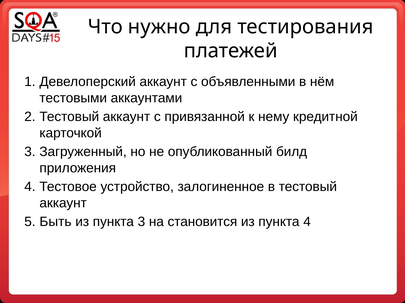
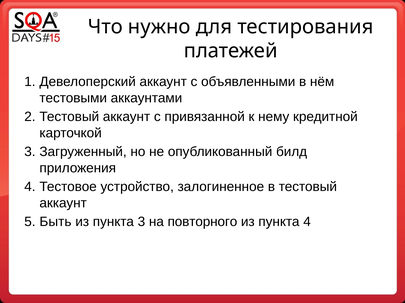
становится: становится -> повторного (202, 222)
